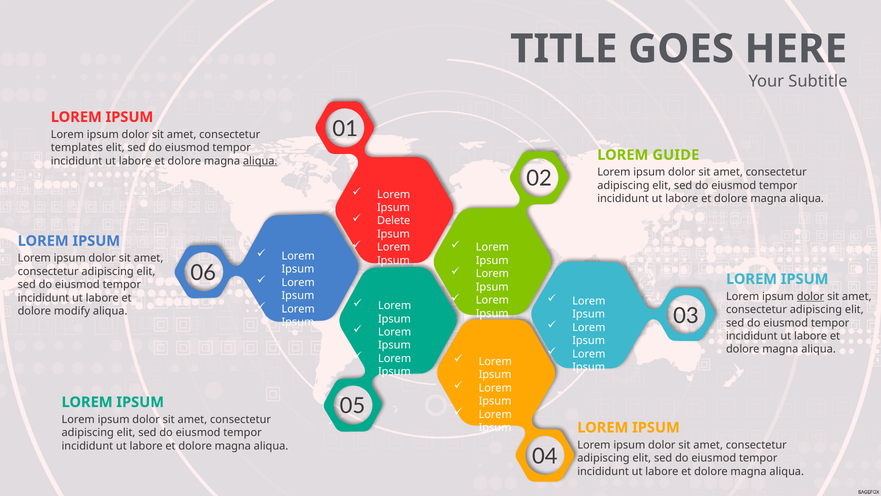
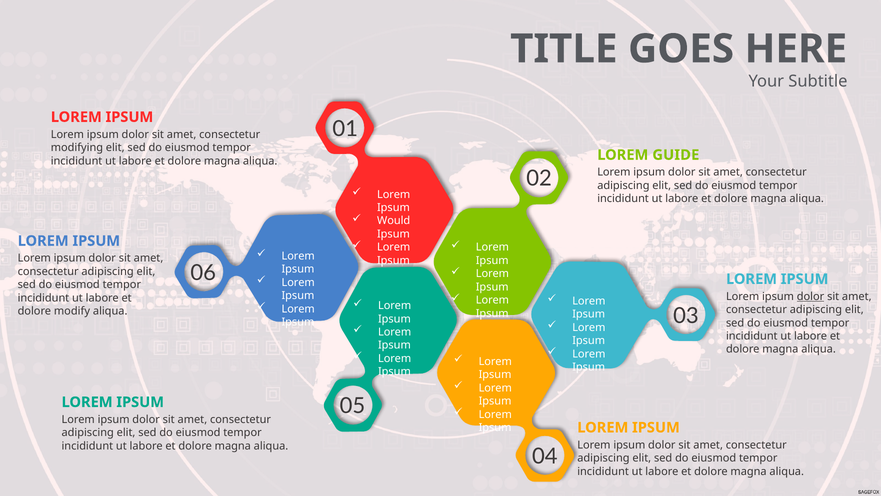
templates: templates -> modifying (77, 148)
aliqua underline: present -> none (260, 161)
Delete: Delete -> Would (394, 221)
